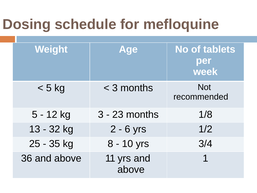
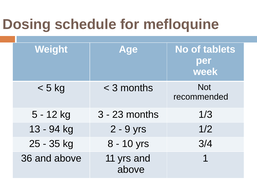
1/8: 1/8 -> 1/3 (205, 115)
32: 32 -> 94 (55, 129)
6: 6 -> 9 (127, 129)
